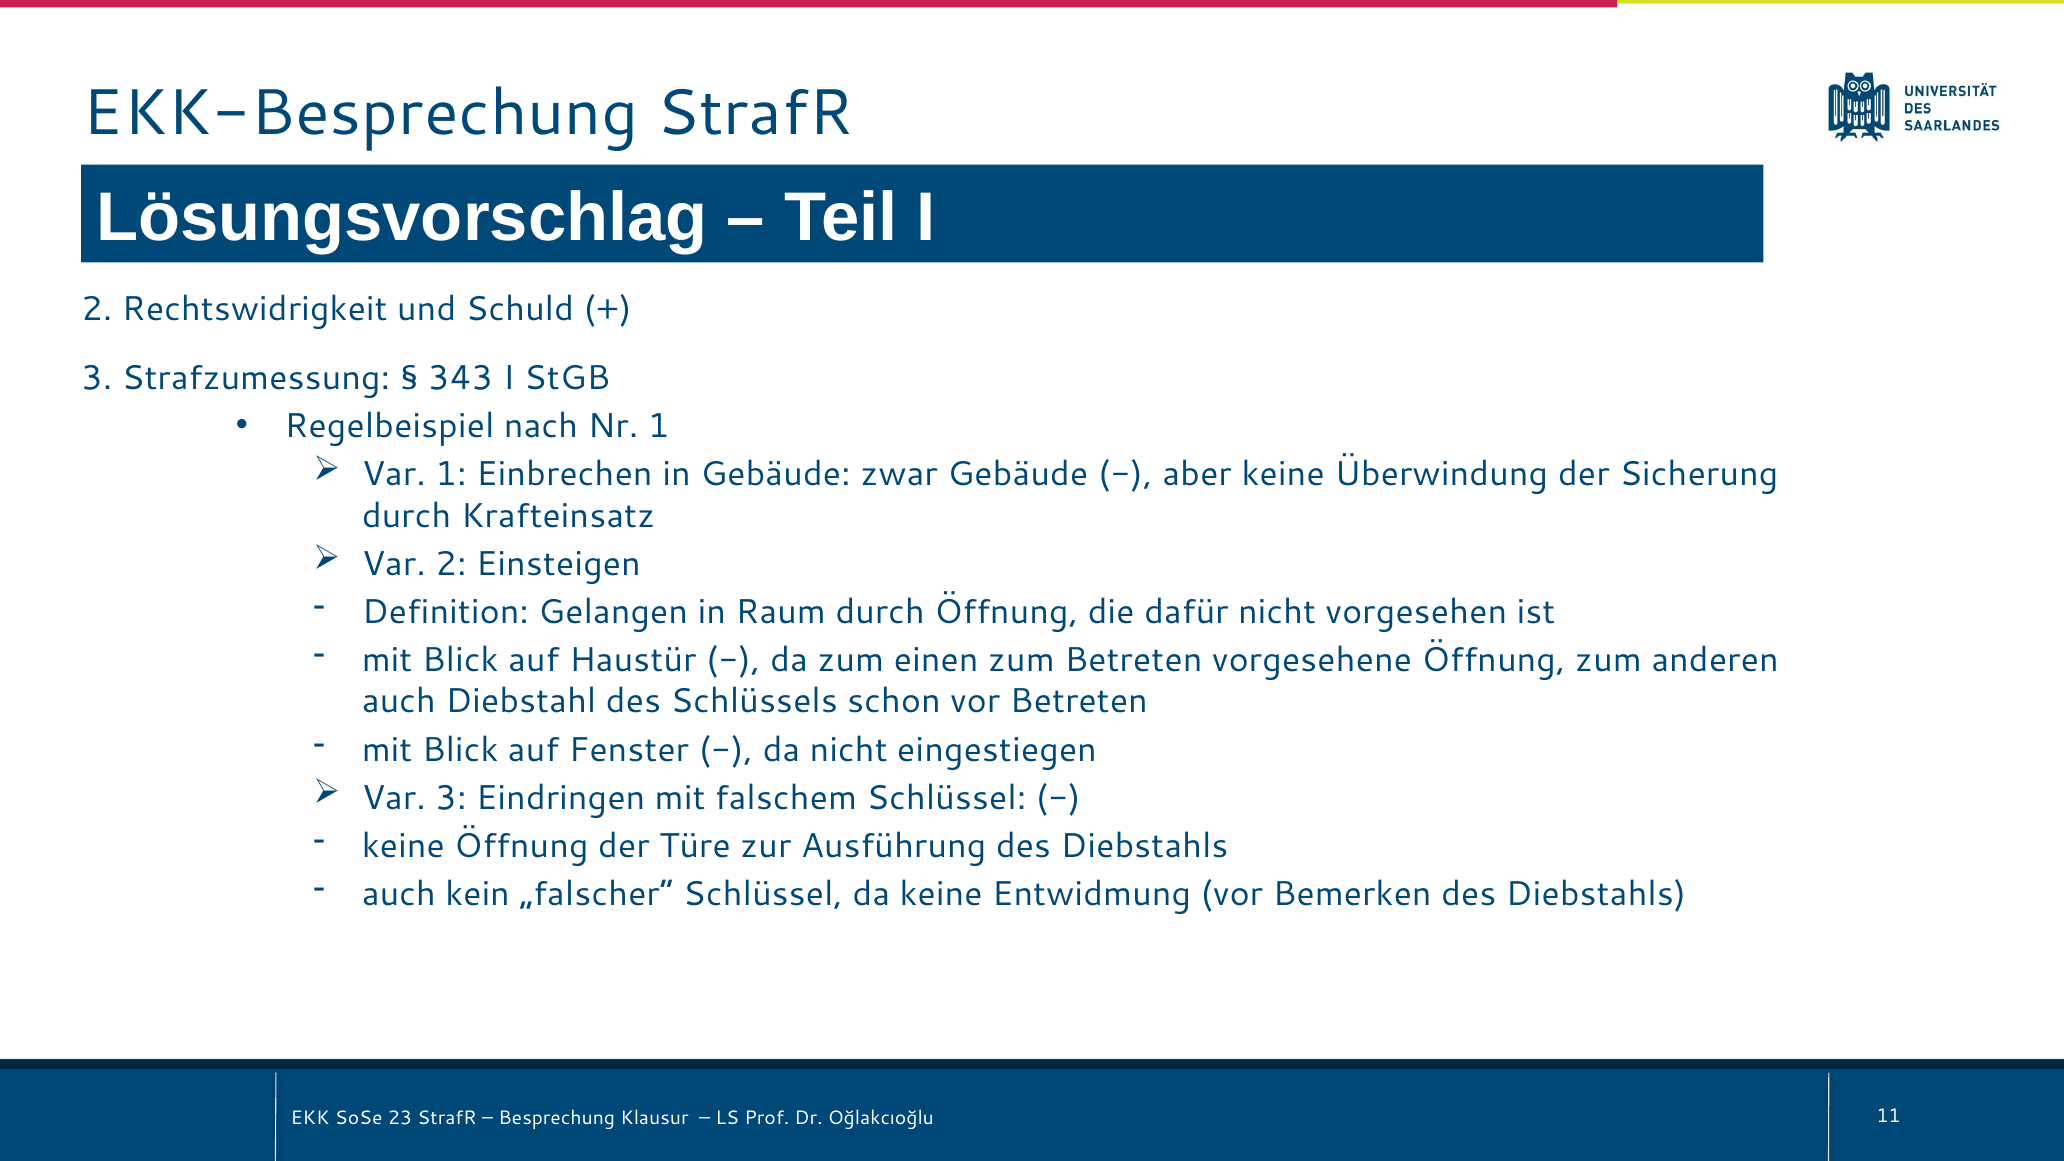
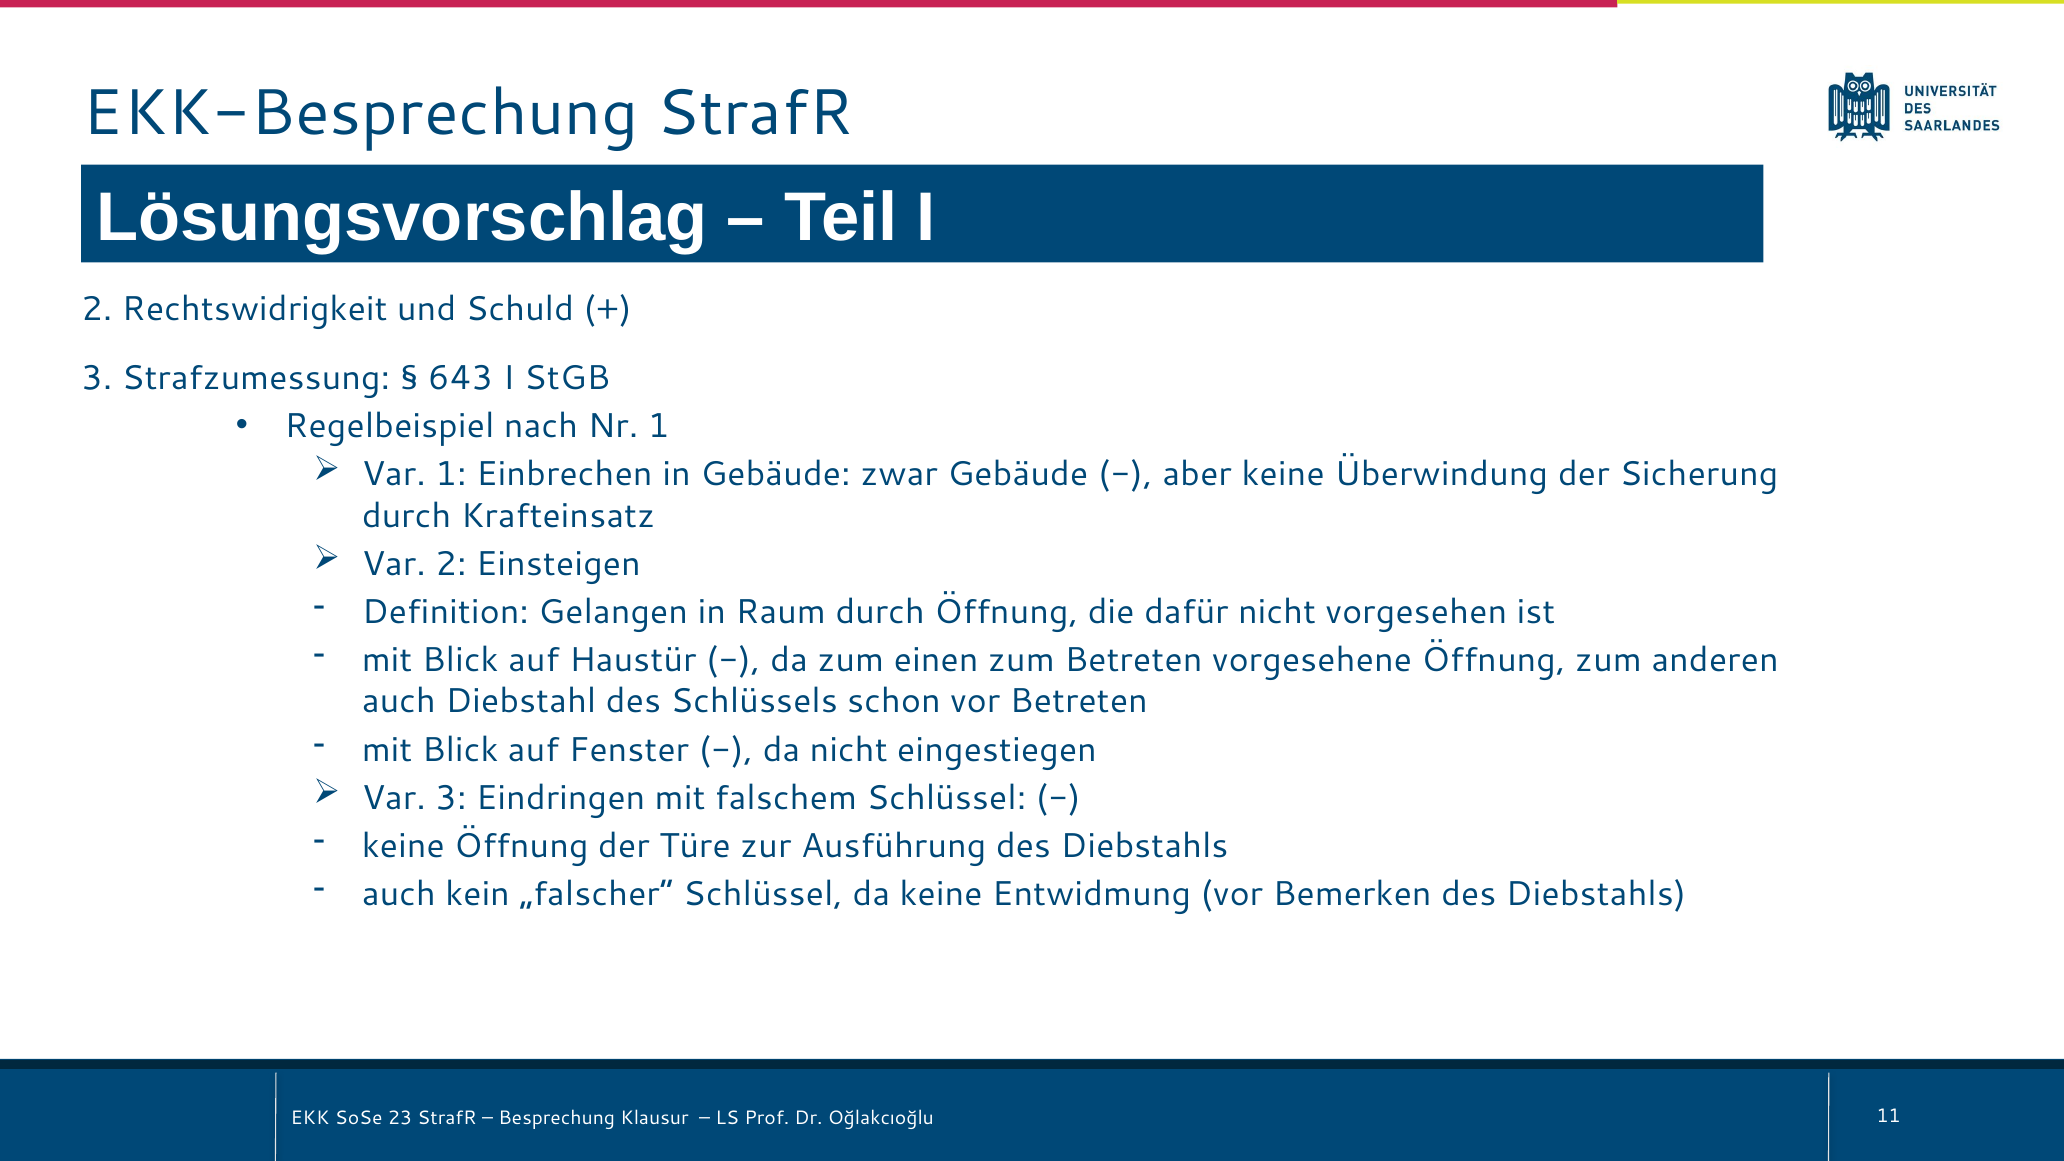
343: 343 -> 643 (461, 378)
